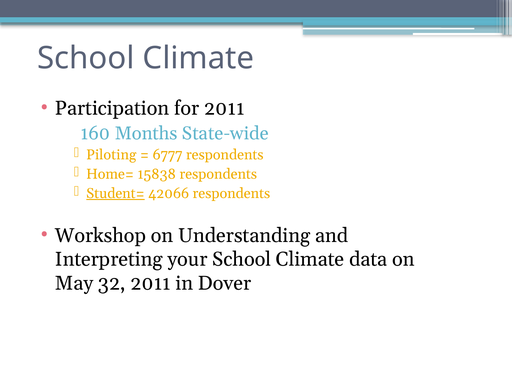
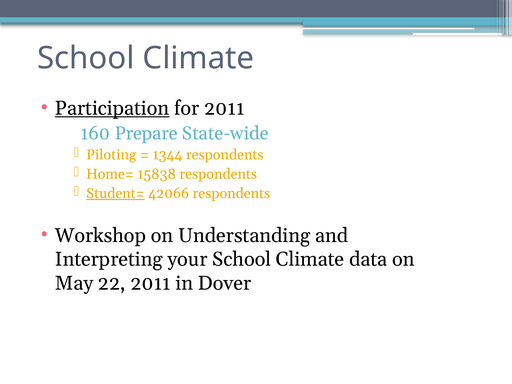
Participation underline: none -> present (112, 108)
Months: Months -> Prepare (146, 133)
6777: 6777 -> 1344 (168, 155)
32: 32 -> 22 (112, 283)
